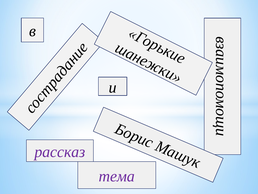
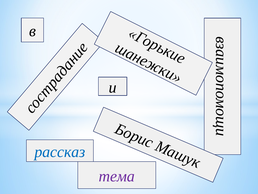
рассказ colour: purple -> blue (60, 151)
